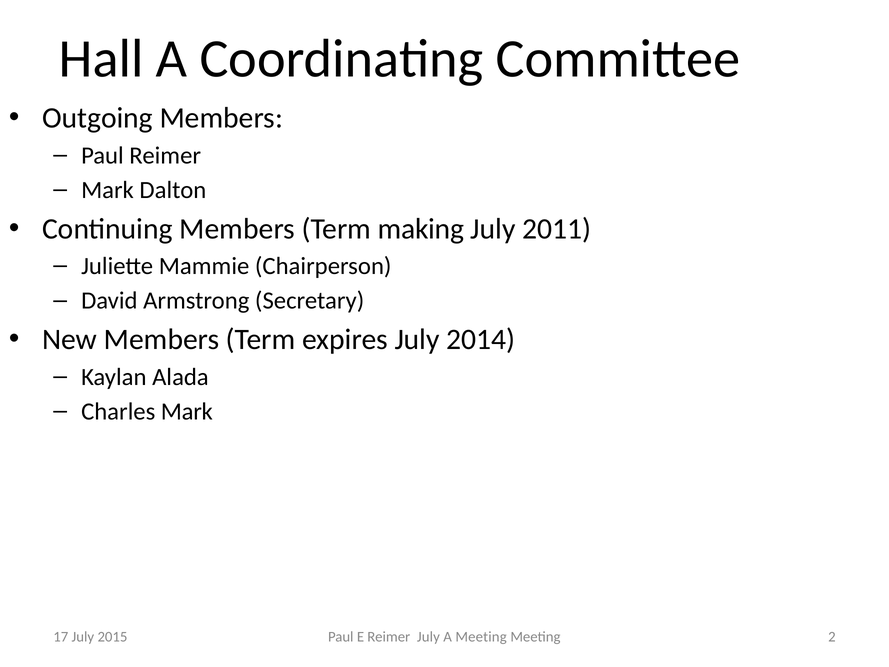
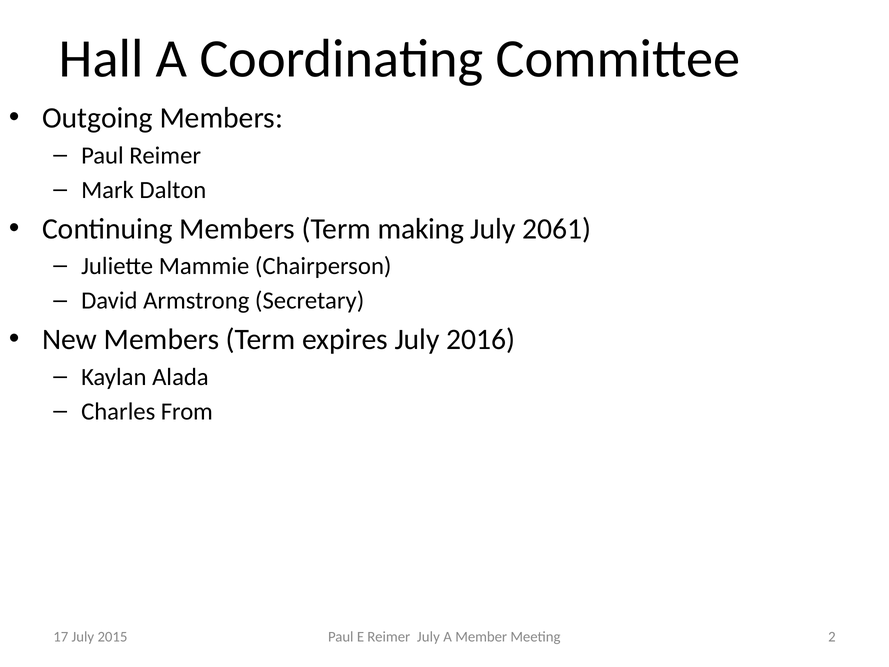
2011: 2011 -> 2061 (557, 229)
2014: 2014 -> 2016 (481, 340)
Charles Mark: Mark -> From (187, 411)
A Meeting: Meeting -> Member (481, 637)
